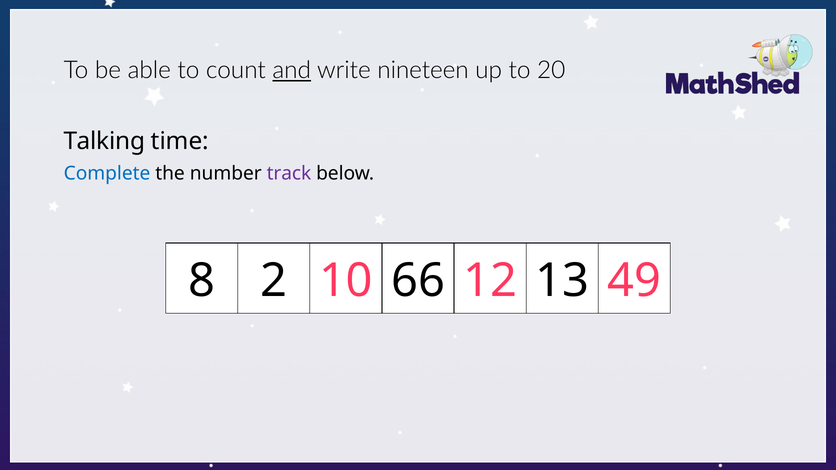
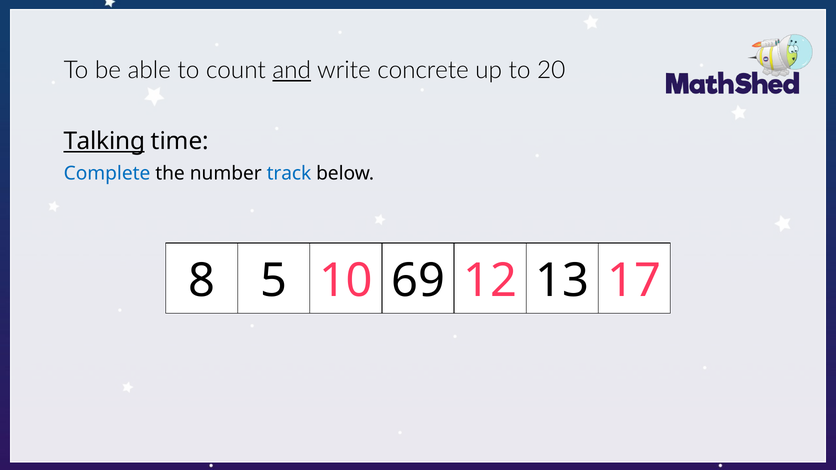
nineteen: nineteen -> concrete (423, 70)
Talking underline: none -> present (104, 141)
track colour: purple -> blue (289, 174)
2: 2 -> 5 (274, 281)
66: 66 -> 69 (418, 281)
49: 49 -> 17 (634, 281)
